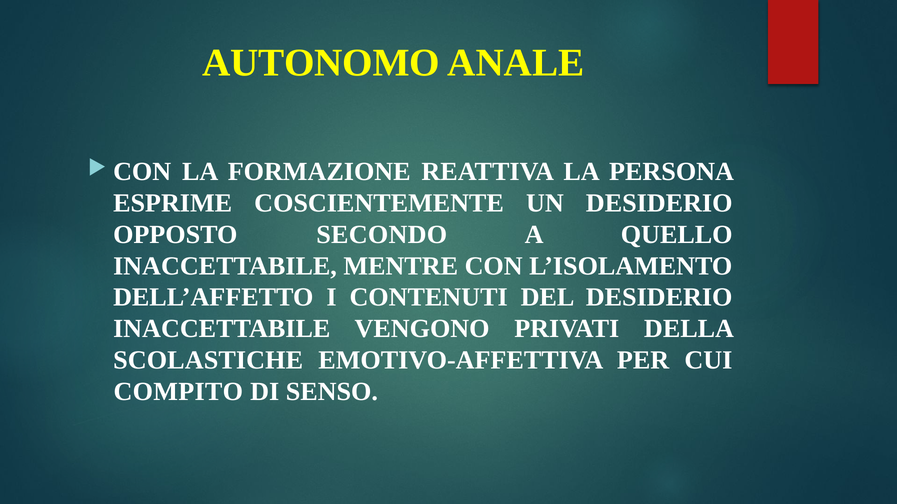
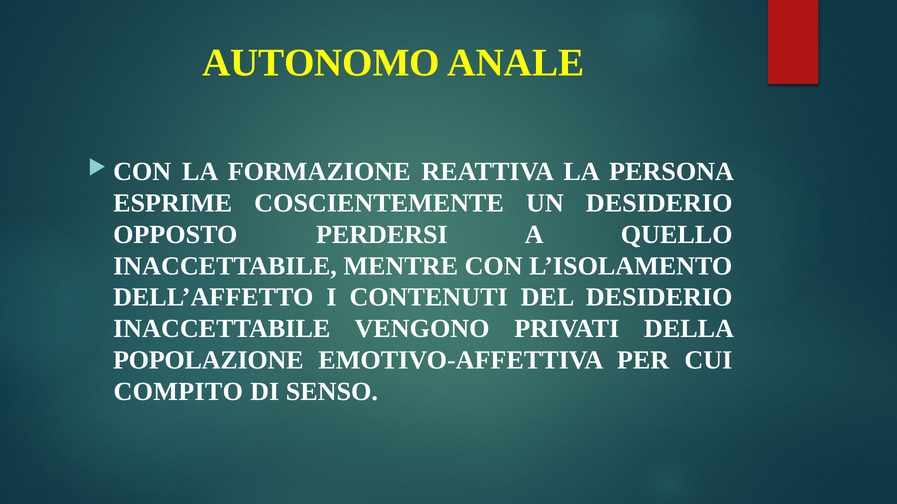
SECONDO: SECONDO -> PERDERSI (382, 235)
SCOLASTICHE: SCOLASTICHE -> POPOLAZIONE (208, 360)
